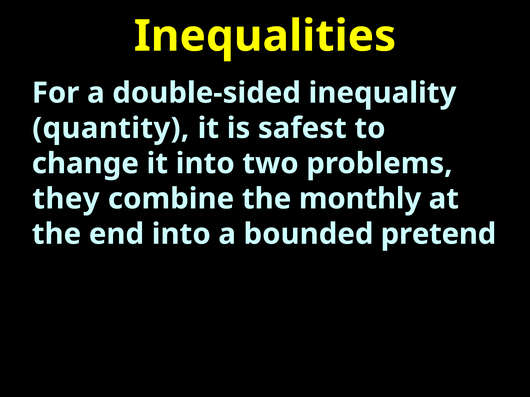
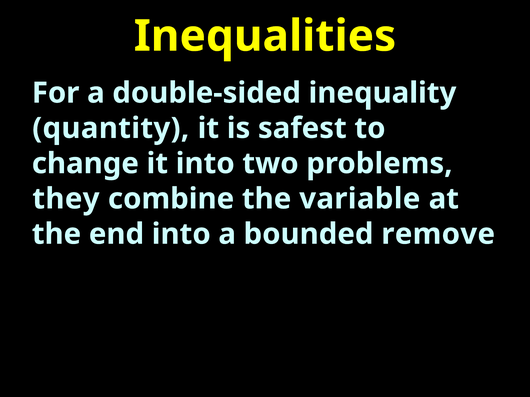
monthly: monthly -> variable (360, 199)
pretend: pretend -> remove (438, 234)
